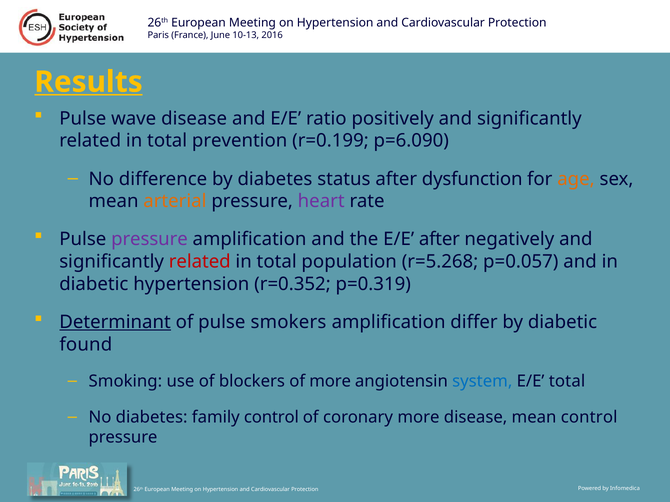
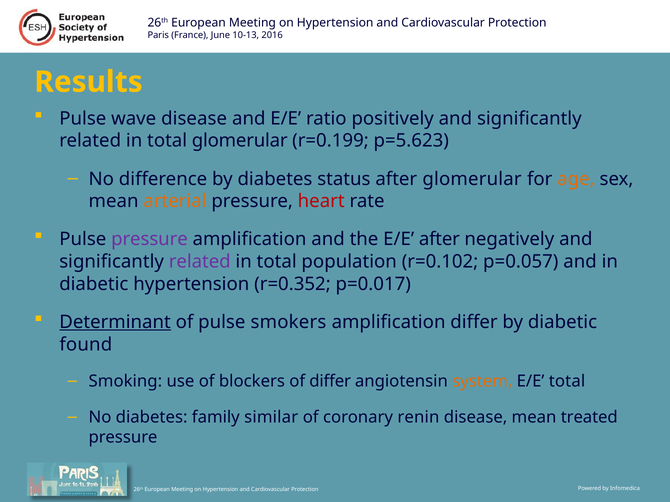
Results underline: present -> none (89, 82)
total prevention: prevention -> glomerular (240, 141)
p=6.090: p=6.090 -> p=5.623 (411, 141)
after dysfunction: dysfunction -> glomerular (472, 179)
heart colour: purple -> red (321, 201)
related colour: red -> purple (200, 262)
r=5.268: r=5.268 -> r=0.102 (440, 262)
p=0.319: p=0.319 -> p=0.017 (373, 284)
of more: more -> differ (330, 382)
system colour: blue -> orange (482, 382)
family control: control -> similar (271, 418)
coronary more: more -> renin (418, 418)
mean control: control -> treated (589, 418)
